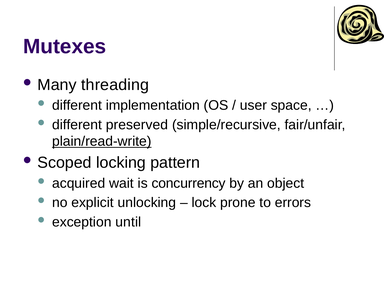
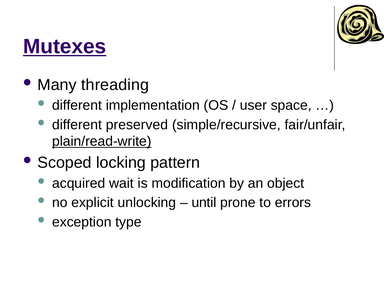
Mutexes underline: none -> present (65, 47)
concurrency: concurrency -> modification (189, 183)
lock: lock -> until (204, 203)
until: until -> type (128, 222)
